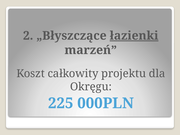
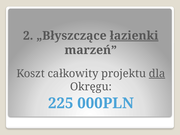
dla underline: none -> present (157, 74)
